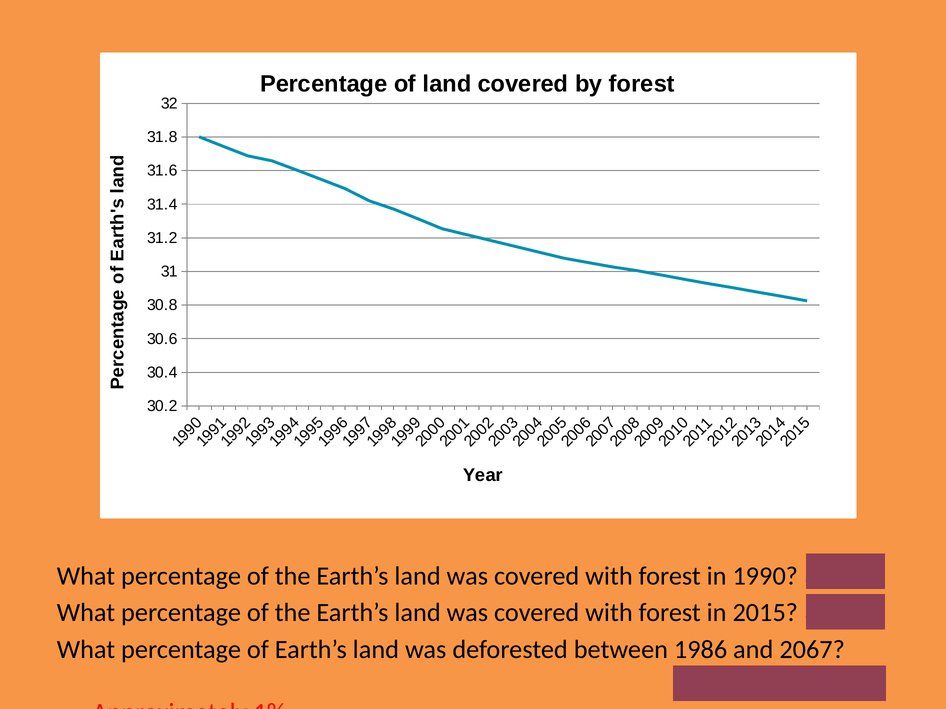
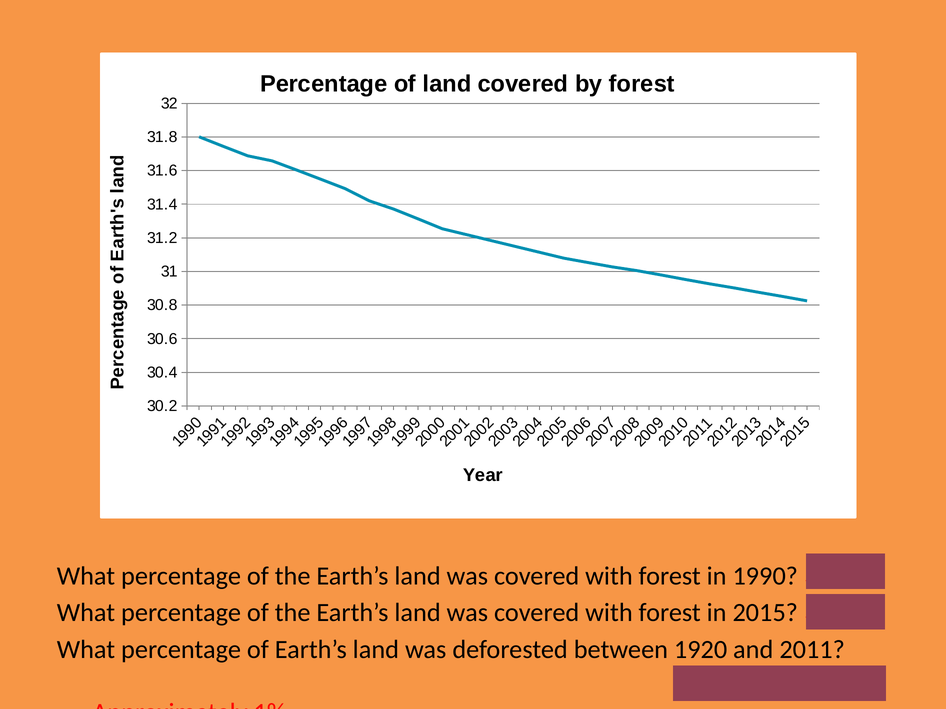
1986: 1986 -> 1920 (701, 650)
2067: 2067 -> 2011 (812, 650)
